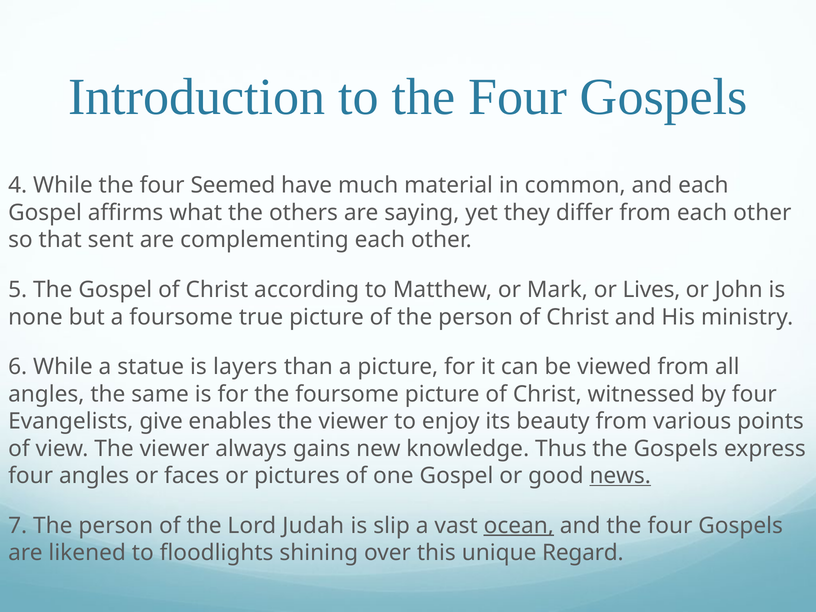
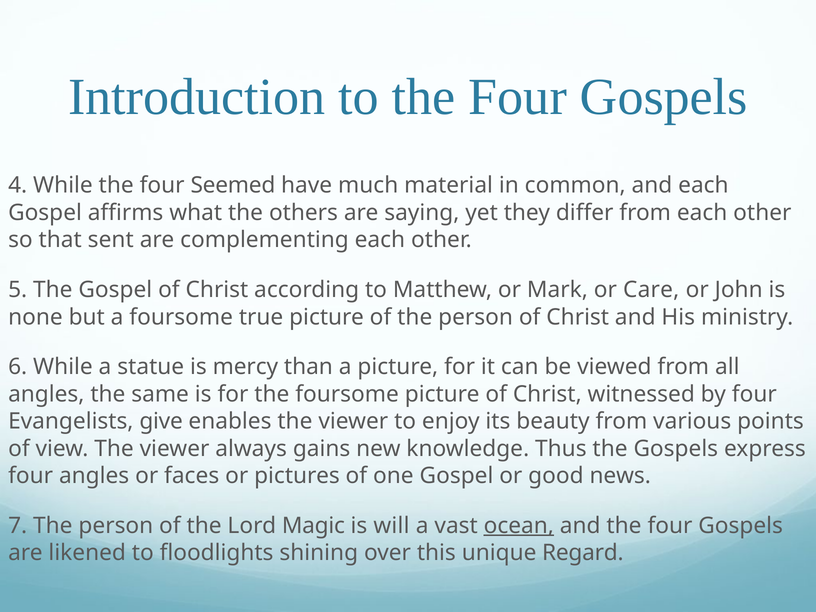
Lives: Lives -> Care (651, 290)
layers: layers -> mercy (245, 367)
news underline: present -> none (620, 476)
Judah: Judah -> Magic (313, 526)
slip: slip -> will (391, 526)
